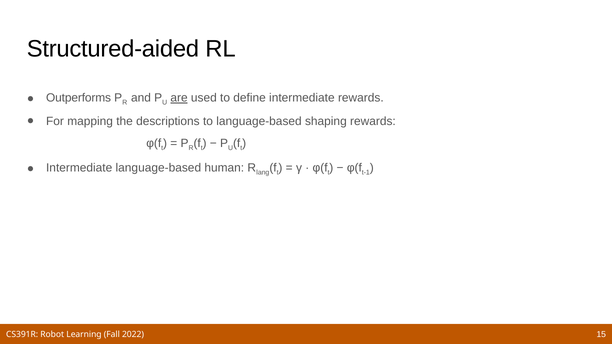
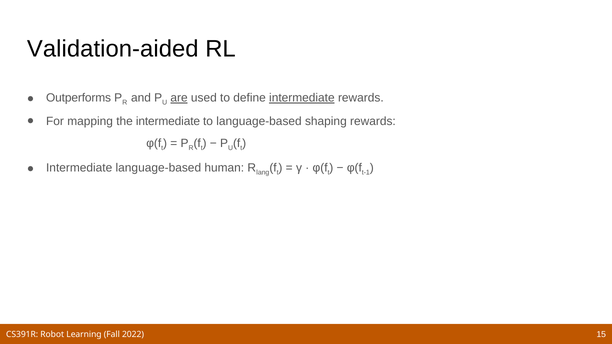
Structured-aided: Structured-aided -> Validation-aided (113, 49)
intermediate underline: none -> present (302, 98)
the descriptions: descriptions -> intermediate (168, 121)
